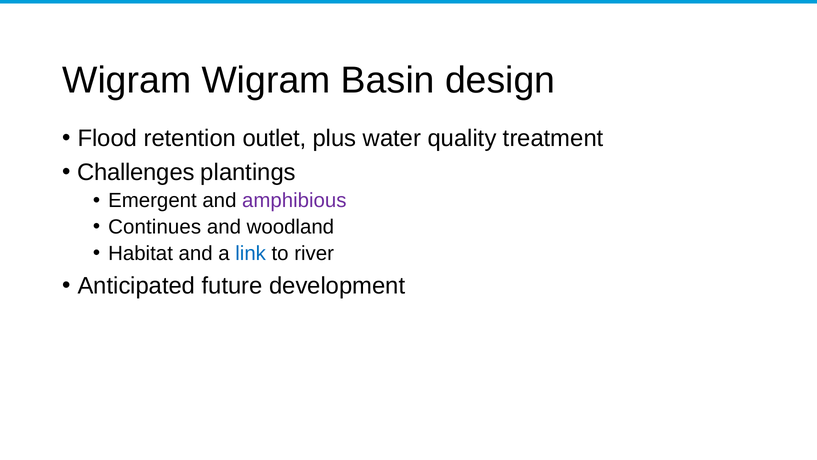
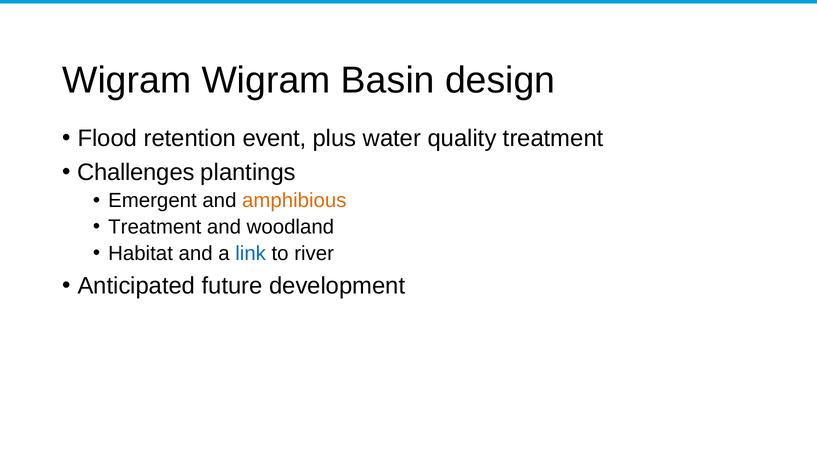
outlet: outlet -> event (275, 138)
amphibious colour: purple -> orange (294, 200)
Continues: Continues -> Treatment (155, 227)
